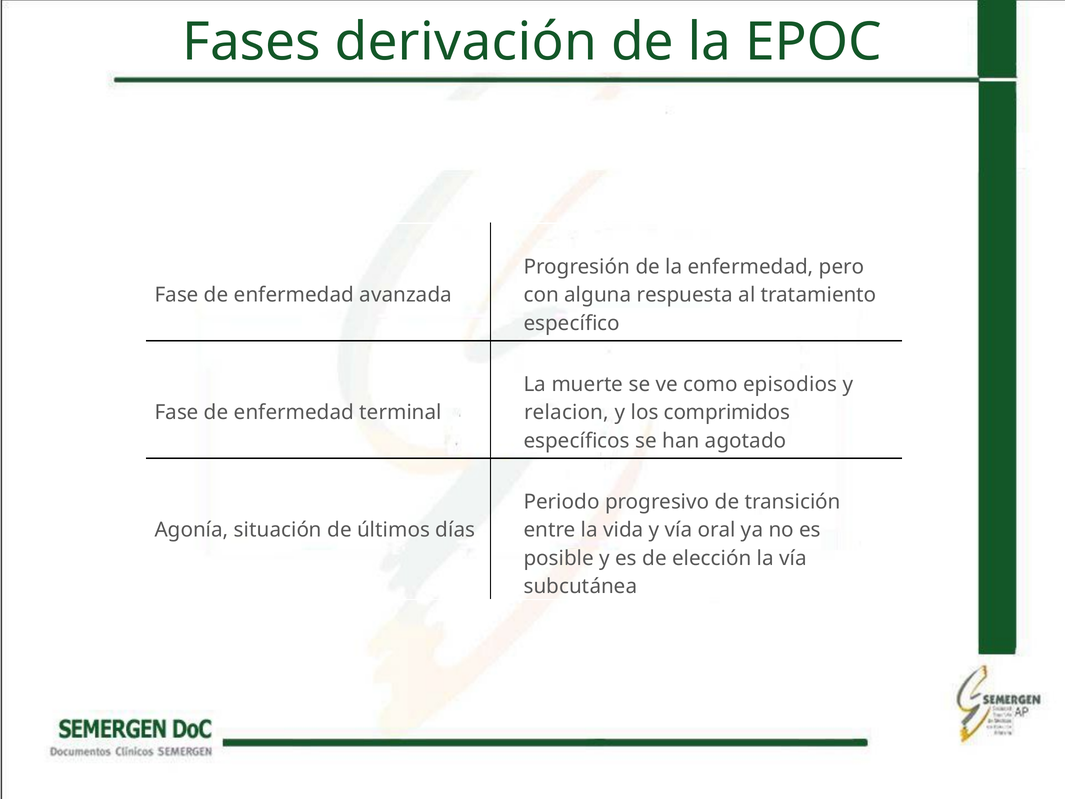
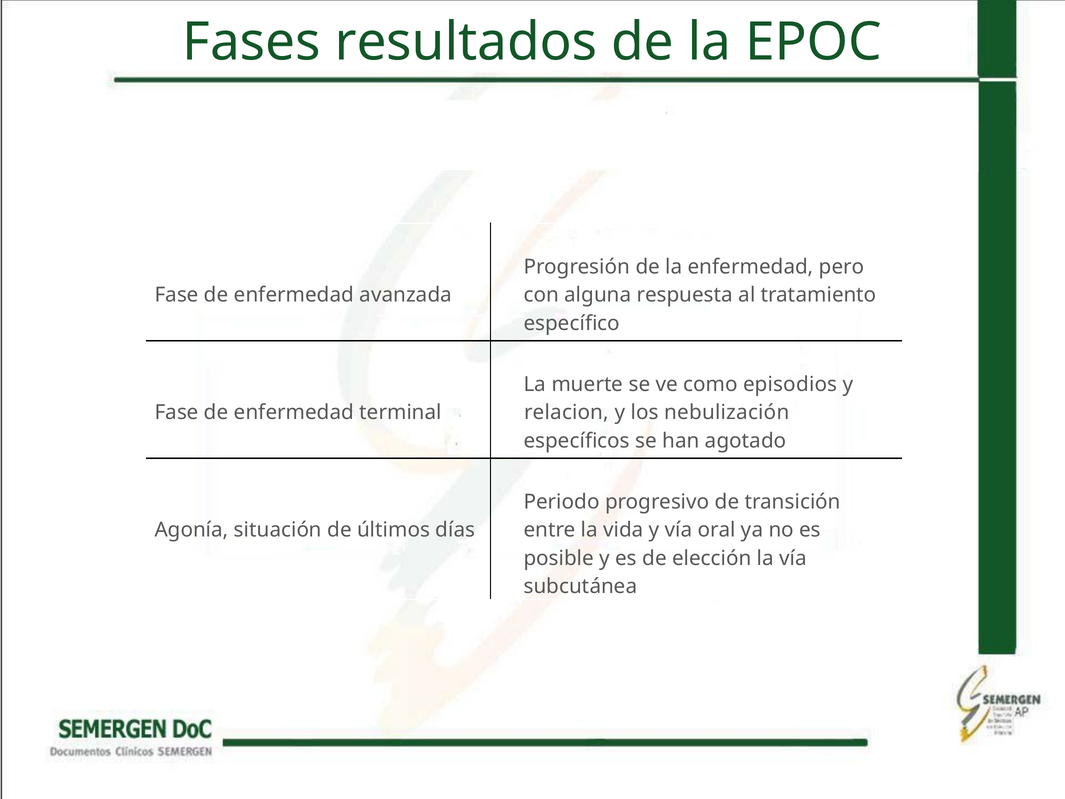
derivación: derivación -> resultados (466, 42)
comprimidos: comprimidos -> nebulización (727, 412)
